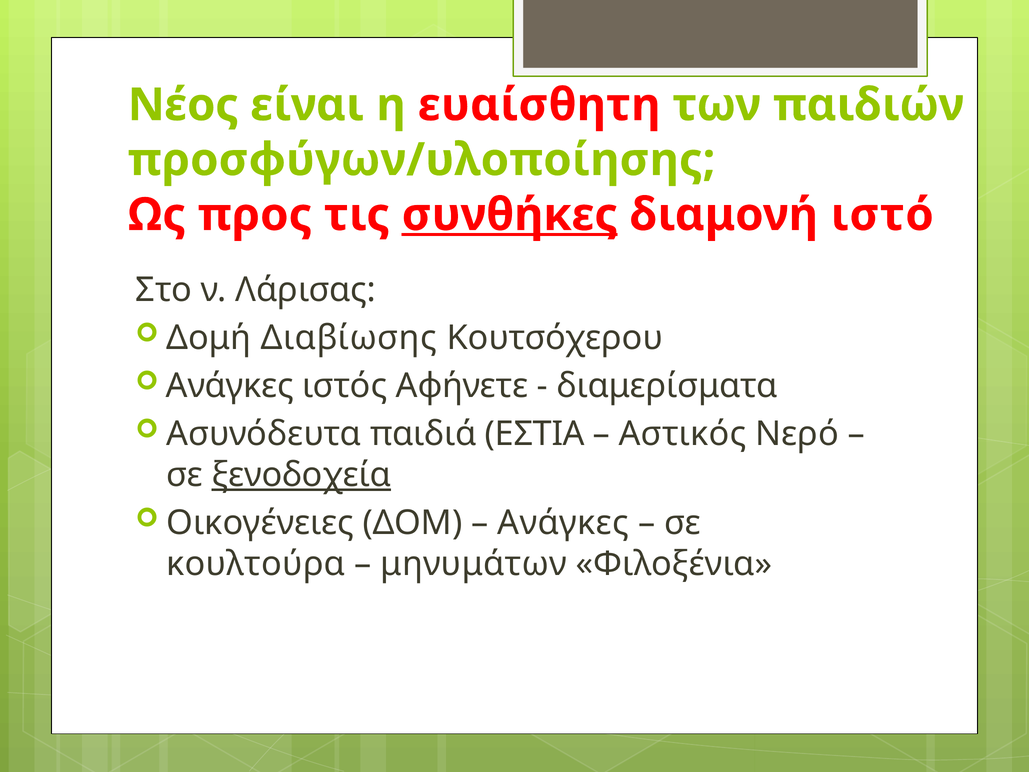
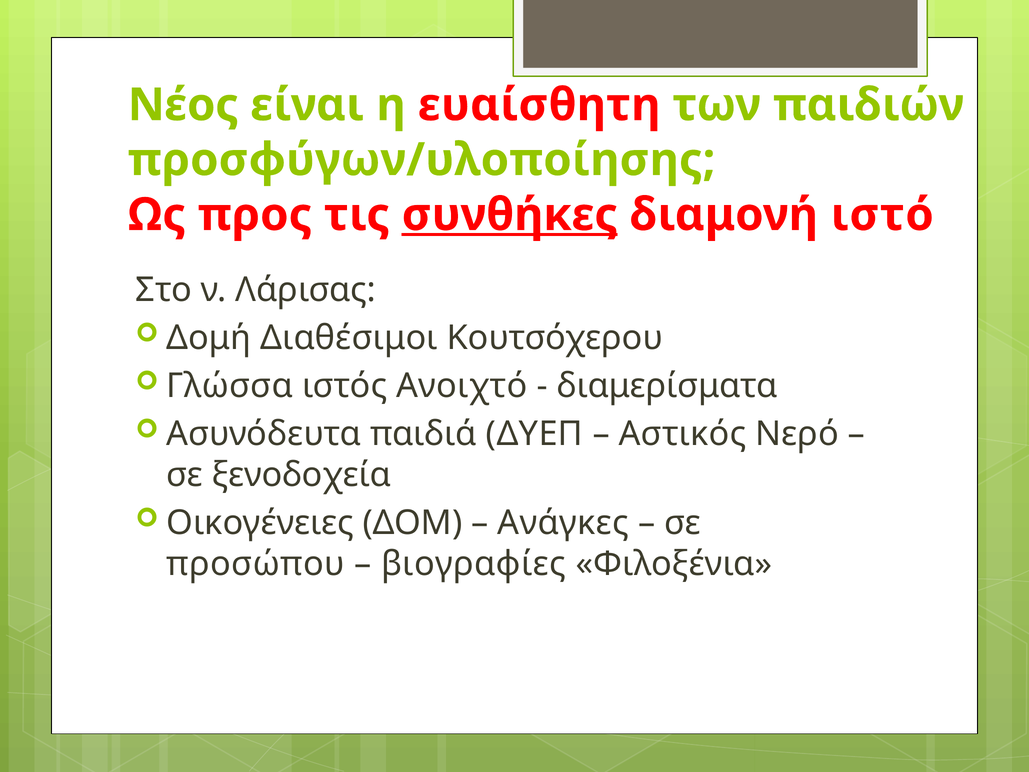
Διαβίωσης: Διαβίωσης -> Διαθέσιμοι (349, 338)
Ανάγκες: Ανάγκες -> Γλώσσα (230, 386)
Αφήνετε: Αφήνετε -> Ανοιχτό (462, 386)
ΕΣΤΙΑ: ΕΣΤΙΑ -> ΔΥΕΠ (534, 434)
ξενοδοχεία underline: present -> none (301, 475)
κουλτούρα: κουλτούρα -> προσώπου (256, 564)
μηνυμάτων: μηνυμάτων -> βιογραφίες (474, 564)
